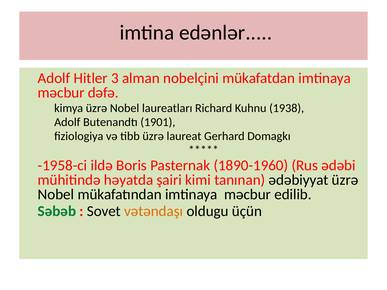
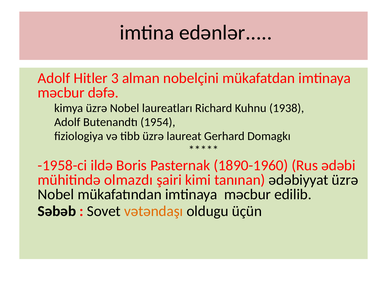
1901: 1901 -> 1954 (158, 122)
həyatda: həyatda -> olmazdı (129, 180)
Səbəb colour: green -> black (57, 211)
